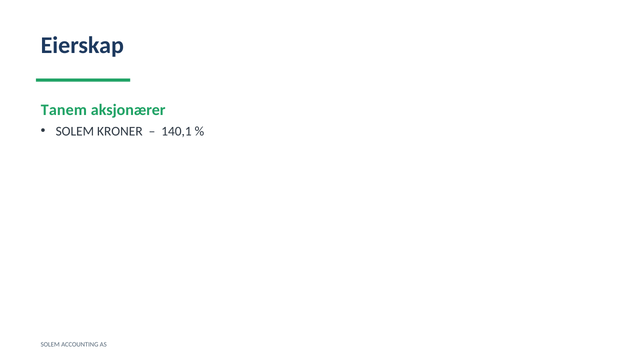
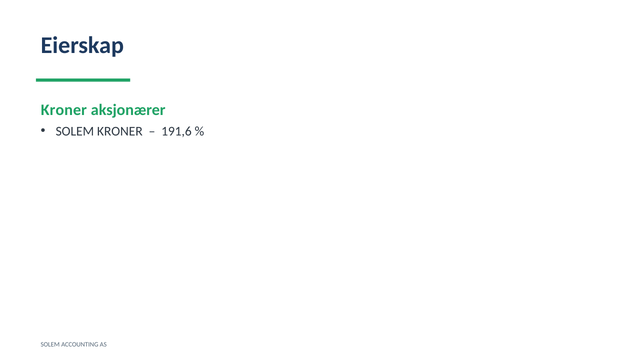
Tanem: Tanem -> Kroner (64, 110)
140,1: 140,1 -> 191,6 (176, 131)
